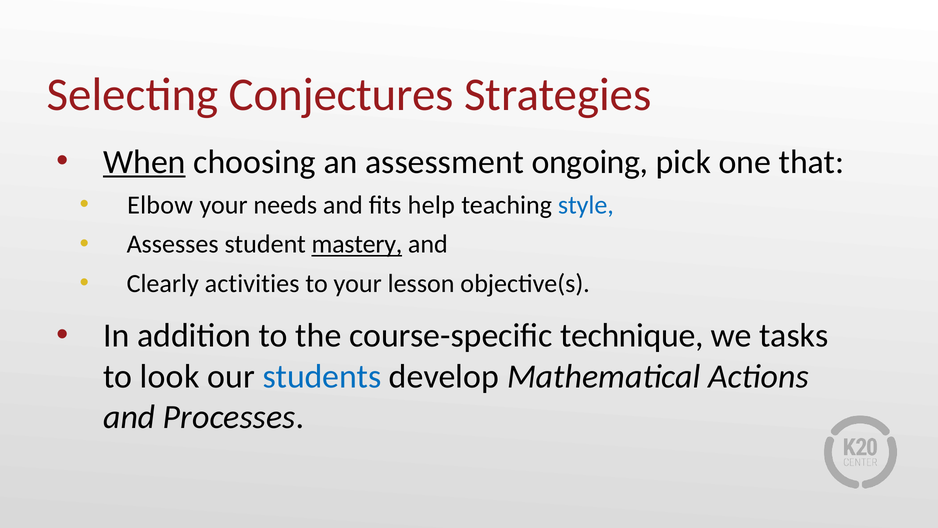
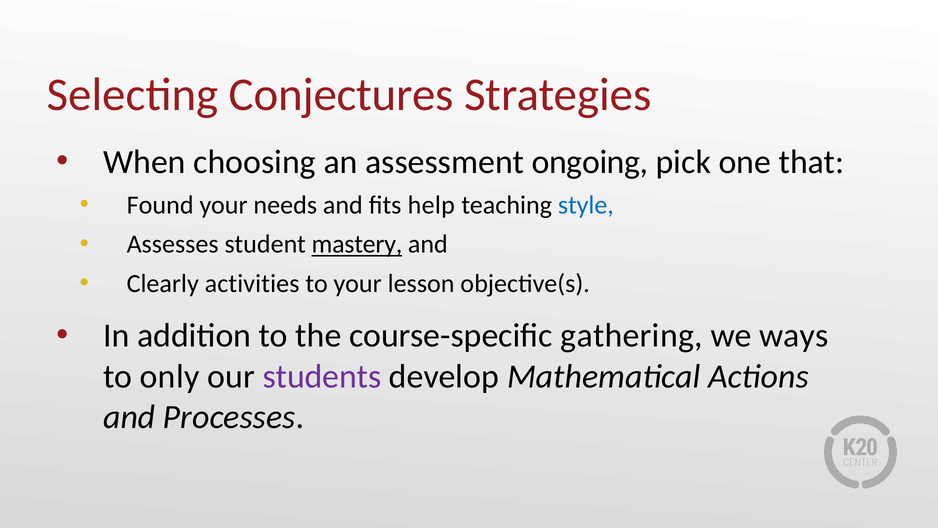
When underline: present -> none (144, 162)
Elbow: Elbow -> Found (160, 205)
technique: technique -> gathering (632, 336)
tasks: tasks -> ways (794, 336)
look: look -> only (170, 376)
students colour: blue -> purple (322, 376)
